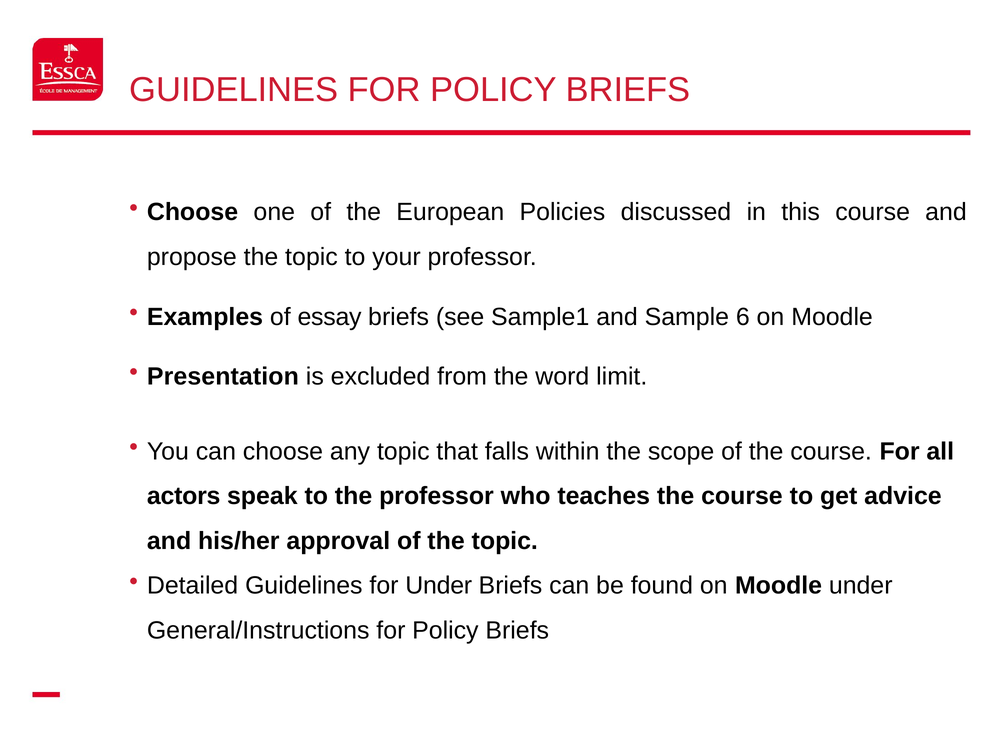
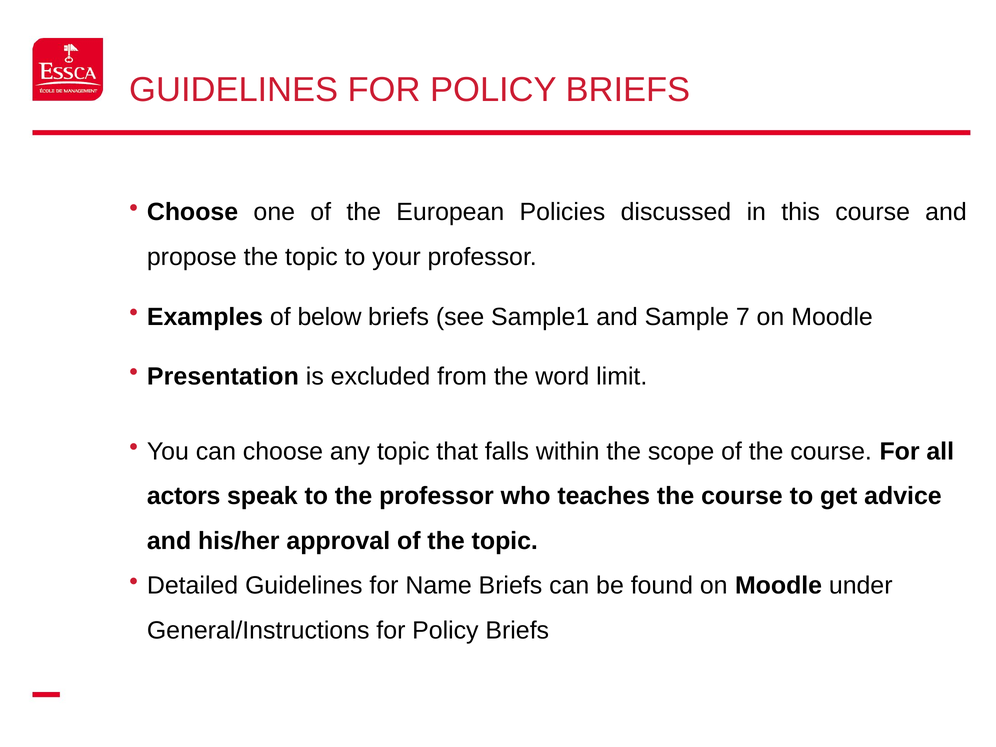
essay: essay -> below (330, 317)
6: 6 -> 7 (743, 317)
for Under: Under -> Name (439, 586)
